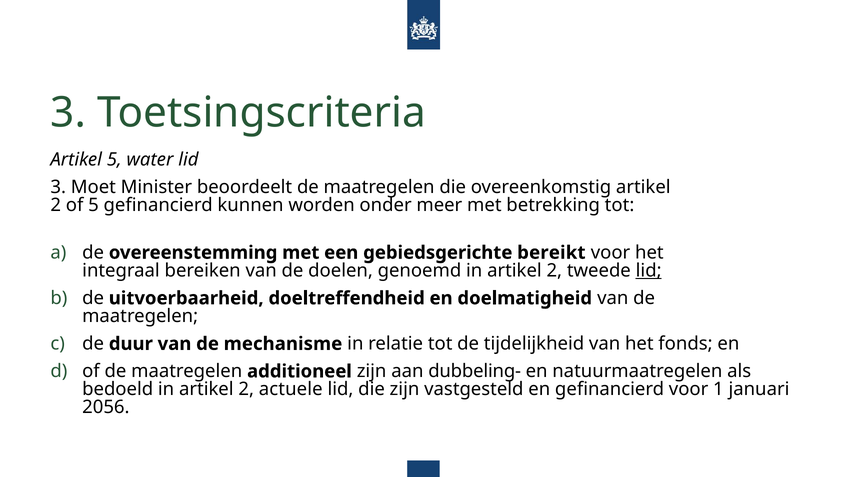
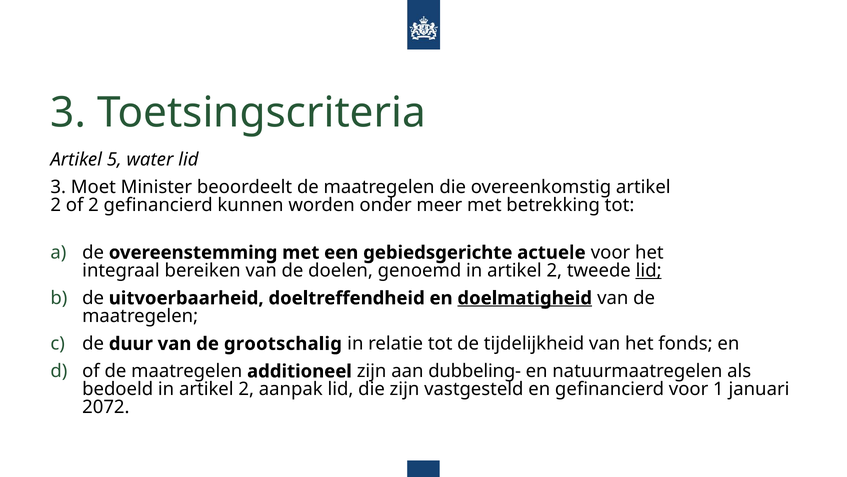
of 5: 5 -> 2 (94, 205)
bereikt: bereikt -> actuele (551, 252)
doelmatigheid underline: none -> present (525, 298)
mechanisme: mechanisme -> grootschalig (283, 343)
actuele: actuele -> aanpak (291, 389)
2056: 2056 -> 2072 (106, 407)
